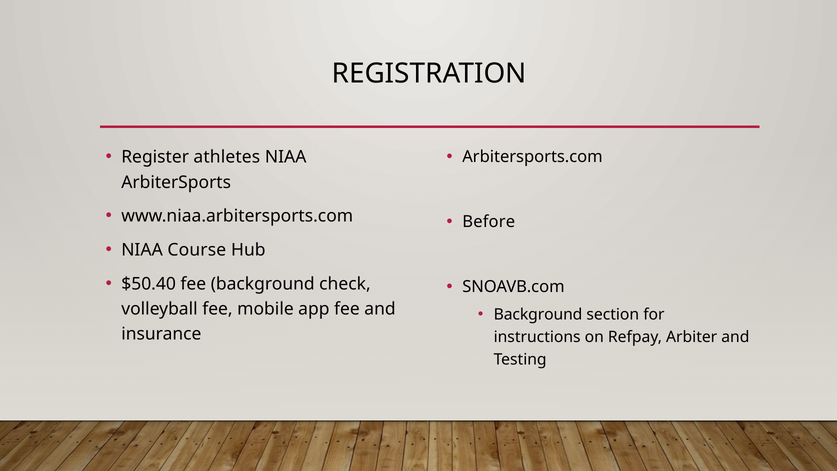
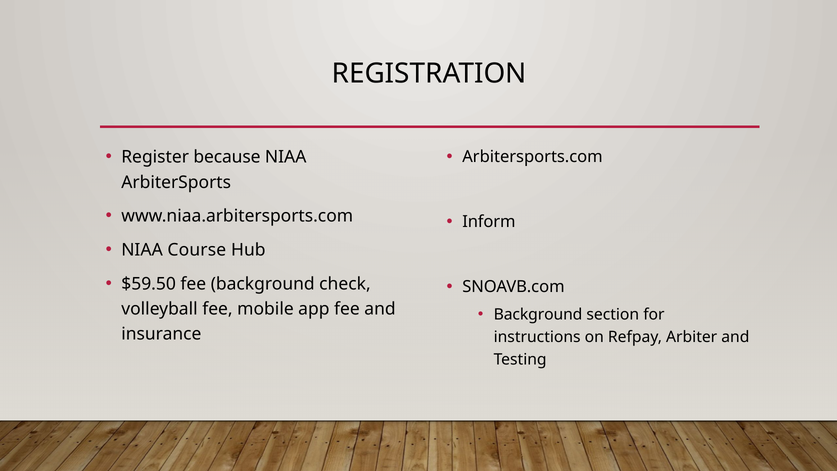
athletes: athletes -> because (227, 157)
Before: Before -> Inform (489, 222)
$50.40: $50.40 -> $59.50 (149, 284)
